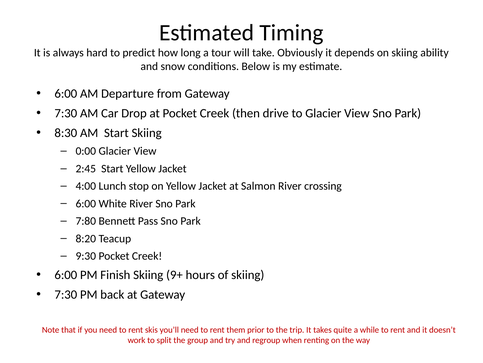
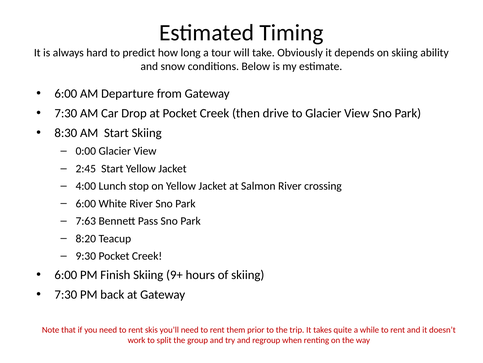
7:80: 7:80 -> 7:63 (86, 221)
